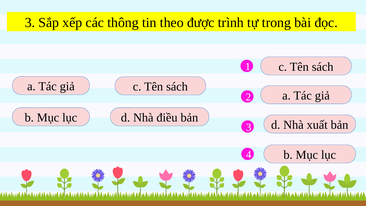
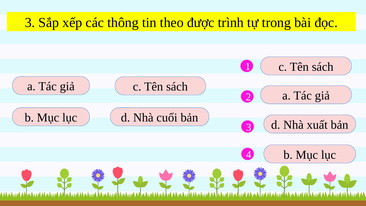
điều: điều -> cuối (167, 118)
